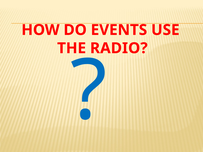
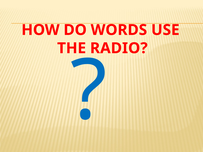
EVENTS: EVENTS -> WORDS (119, 30)
